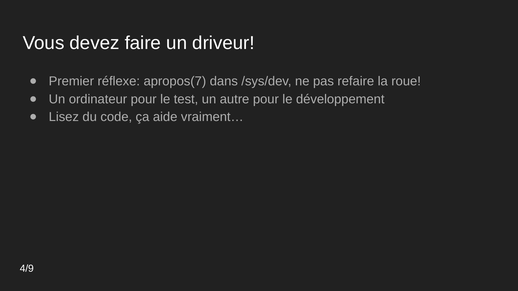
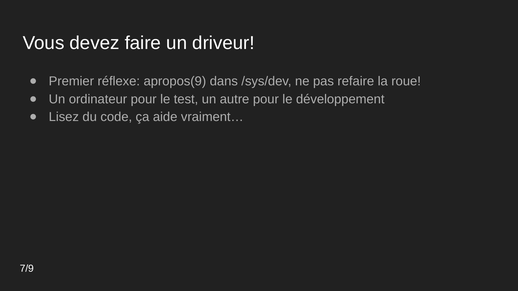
apropos(7: apropos(7 -> apropos(9 (175, 81)
4/9: 4/9 -> 7/9 (27, 269)
